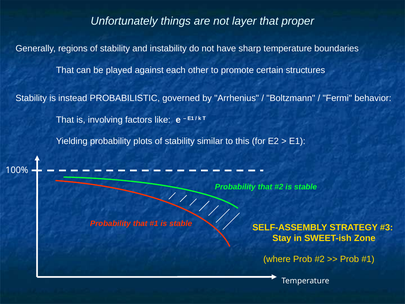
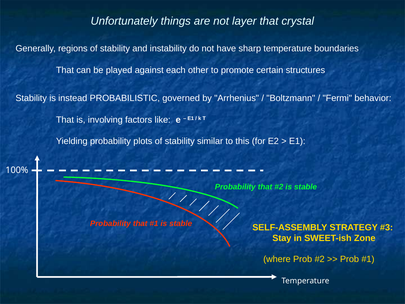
proper: proper -> crystal (298, 21)
